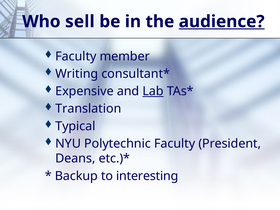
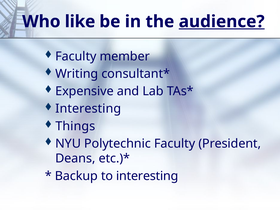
sell: sell -> like (80, 22)
Lab underline: present -> none (153, 91)
Translation: Translation -> Interesting (88, 109)
Typical: Typical -> Things (75, 126)
